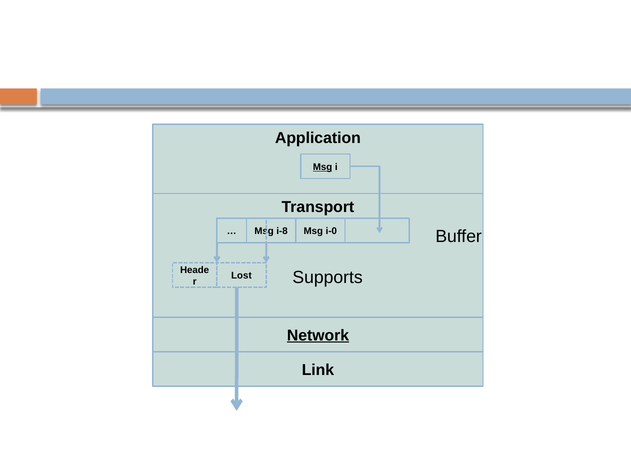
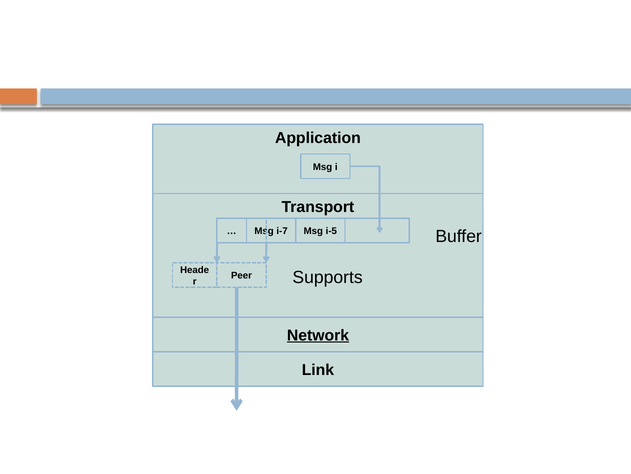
Msg underline: present -> none (323, 167)
i-8: i-8 -> i-7 (282, 231)
i-0: i-0 -> i-5 (331, 231)
Lost: Lost -> Peer (241, 275)
